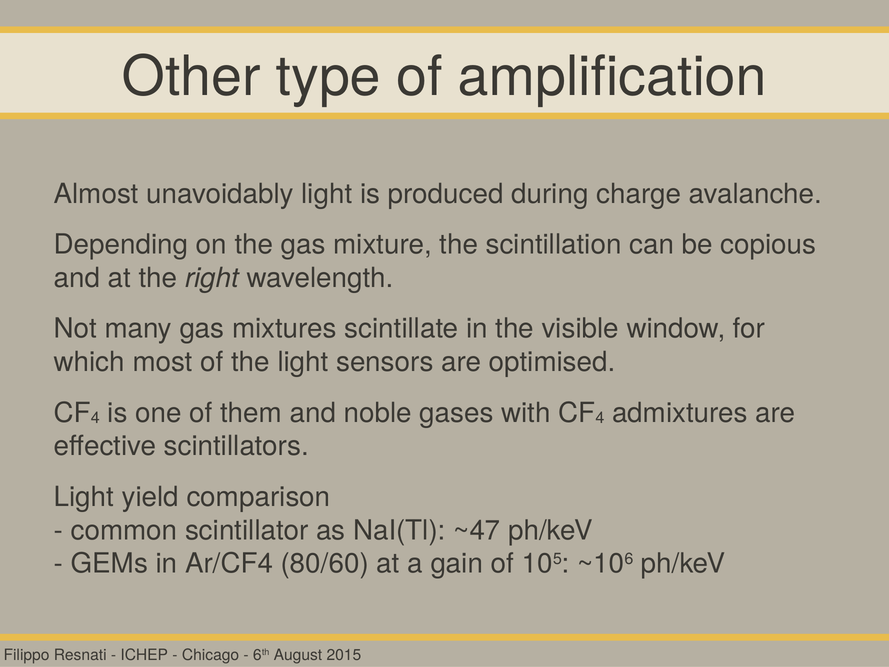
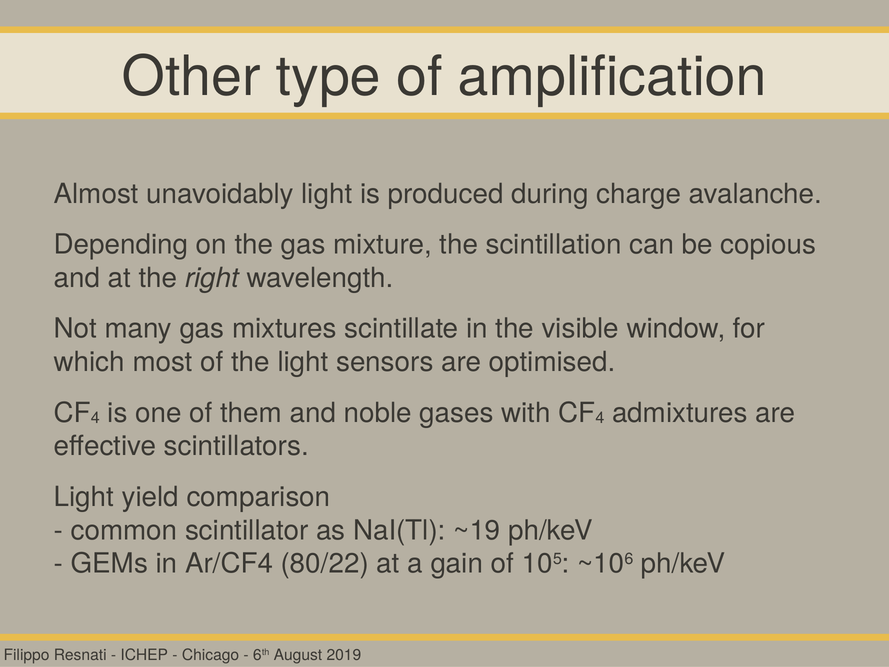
~47: ~47 -> ~19 (477, 530)
80/60: 80/60 -> 80/22 (325, 563)
2015: 2015 -> 2019 (344, 655)
